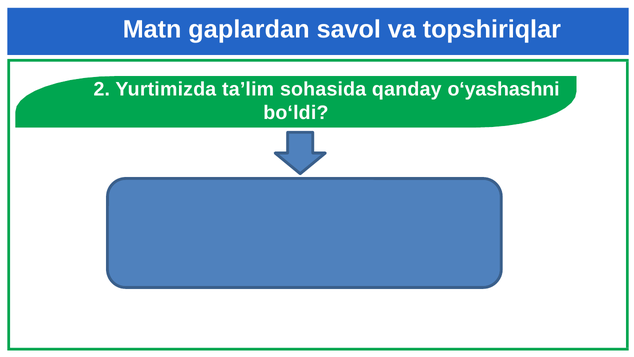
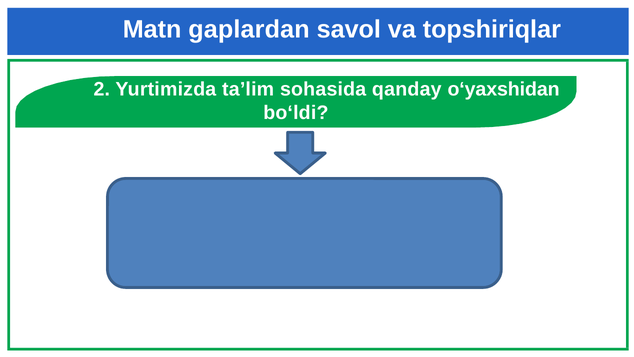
o‘yashashni: o‘yashashni -> o‘yaxshidan (504, 89)
